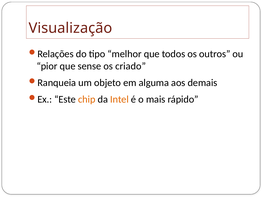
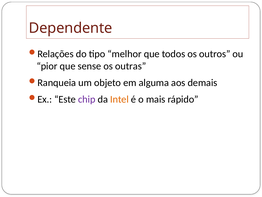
Visualização: Visualização -> Dependente (71, 28)
criado: criado -> outras (131, 66)
chip colour: orange -> purple (87, 99)
